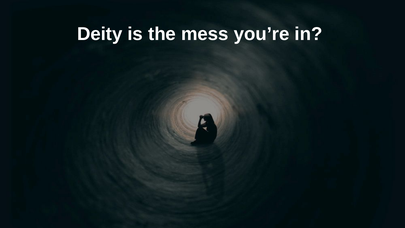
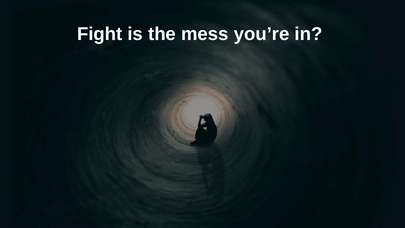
Deity: Deity -> Fight (100, 34)
